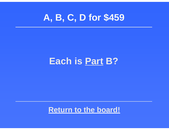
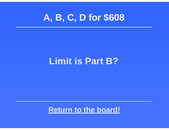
$459: $459 -> $608 (114, 18)
Each: Each -> Limit (60, 61)
Part underline: present -> none (94, 61)
